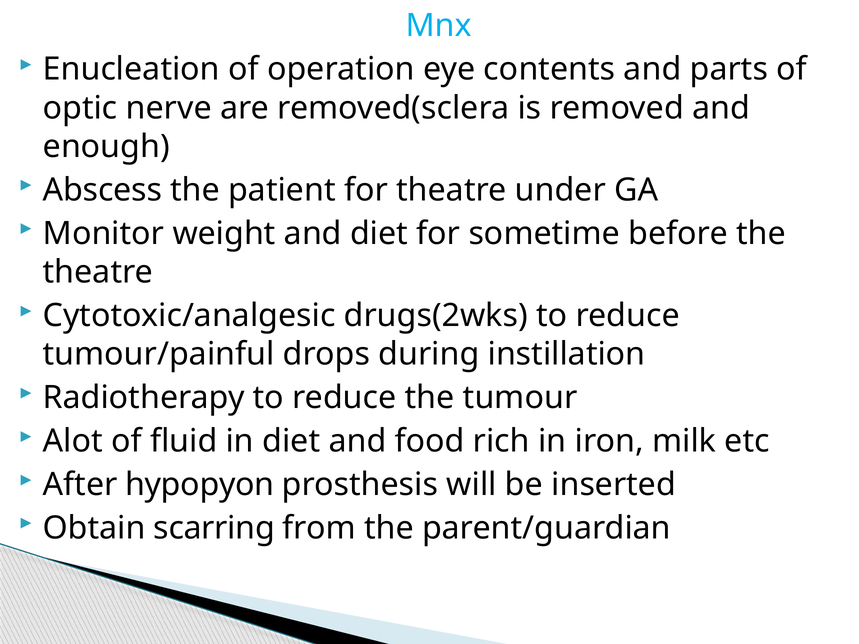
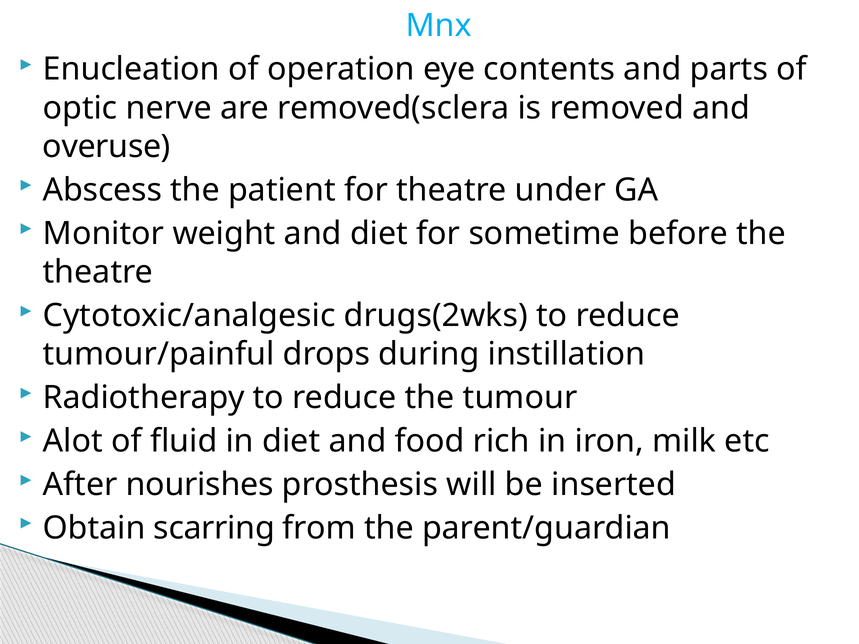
enough: enough -> overuse (107, 147)
hypopyon: hypopyon -> nourishes (200, 485)
